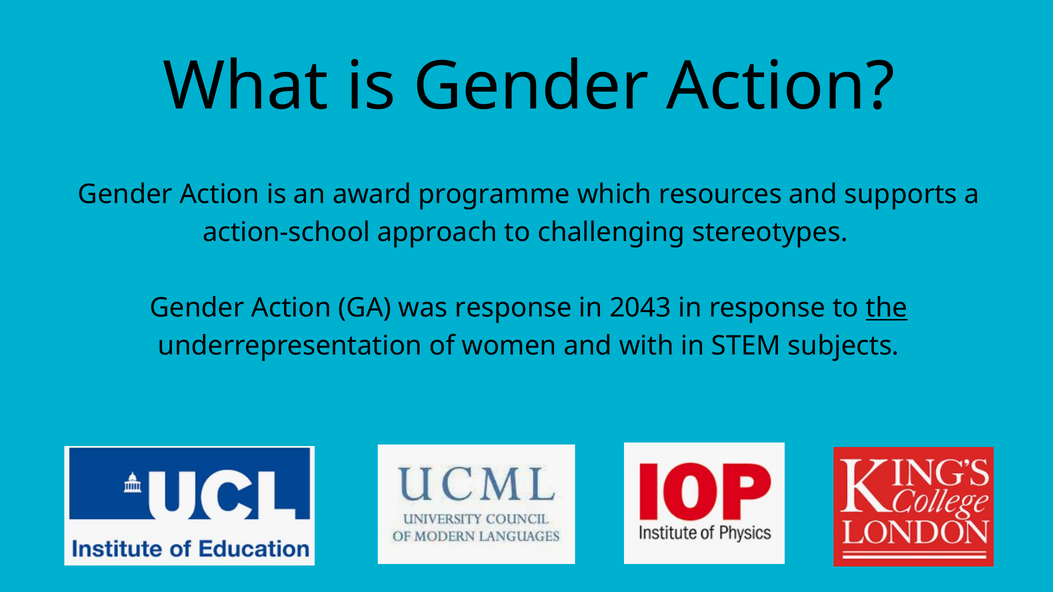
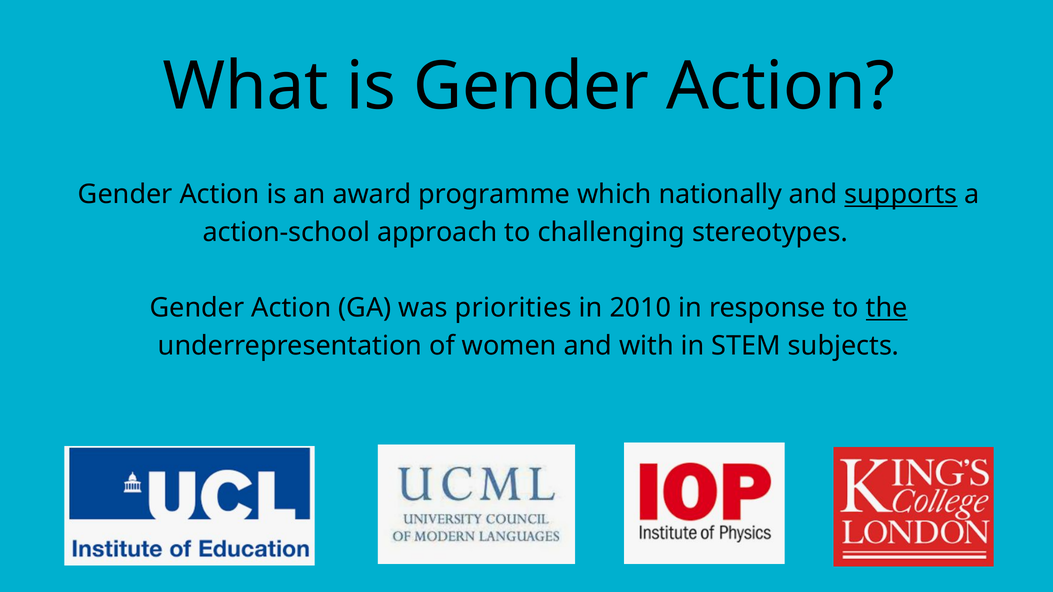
resources: resources -> nationally (720, 195)
supports underline: none -> present (901, 195)
was response: response -> priorities (513, 308)
2043: 2043 -> 2010 (640, 308)
